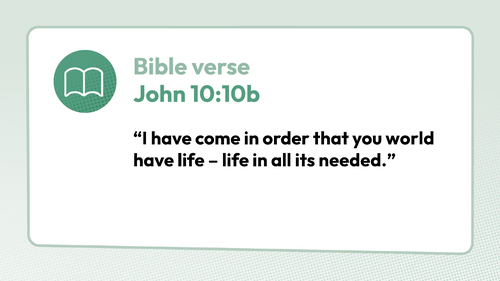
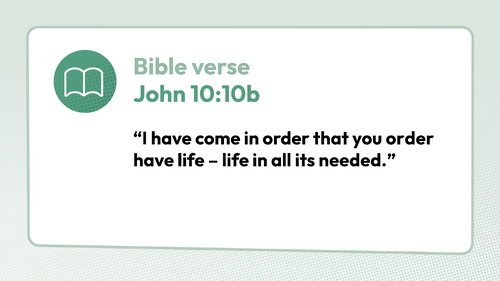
you world: world -> order (410, 139)
